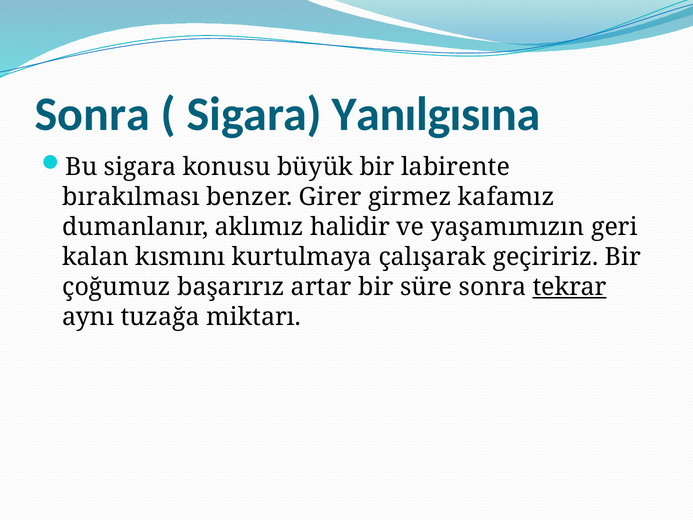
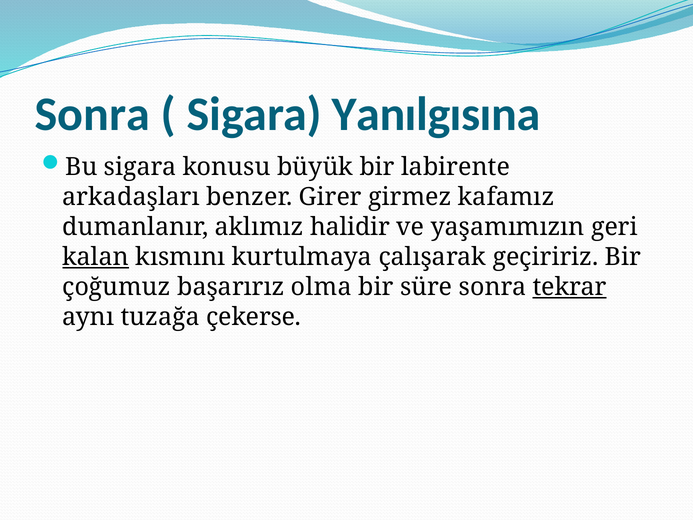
bırakılması: bırakılması -> arkadaşları (131, 197)
kalan underline: none -> present (96, 257)
artar: artar -> olma (321, 287)
miktarı: miktarı -> çekerse (254, 317)
